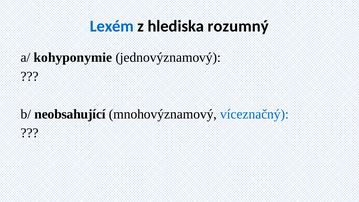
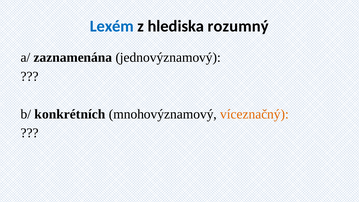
kohyponymie: kohyponymie -> zaznamenána (73, 57)
neobsahující: neobsahující -> konkrétních (70, 114)
víceznačný colour: blue -> orange (255, 114)
